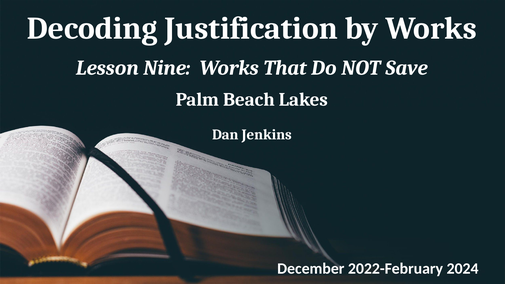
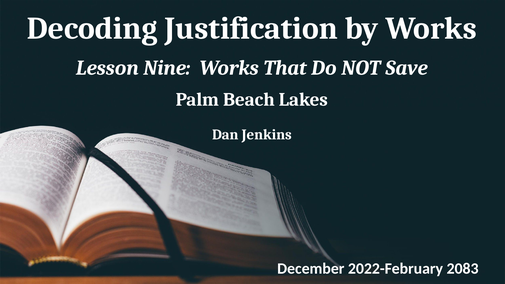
2024: 2024 -> 2083 (463, 269)
